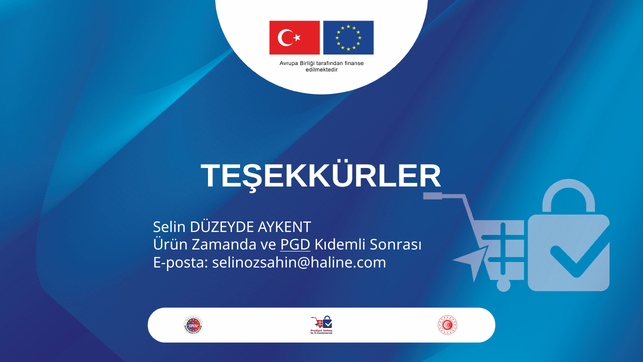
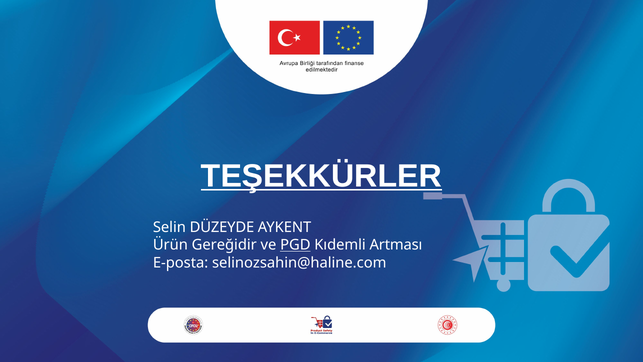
TEŞEKKÜRLER underline: none -> present (321, 176)
Zamanda: Zamanda -> Gereğidir (224, 245)
Sonrası: Sonrası -> Artması (396, 245)
